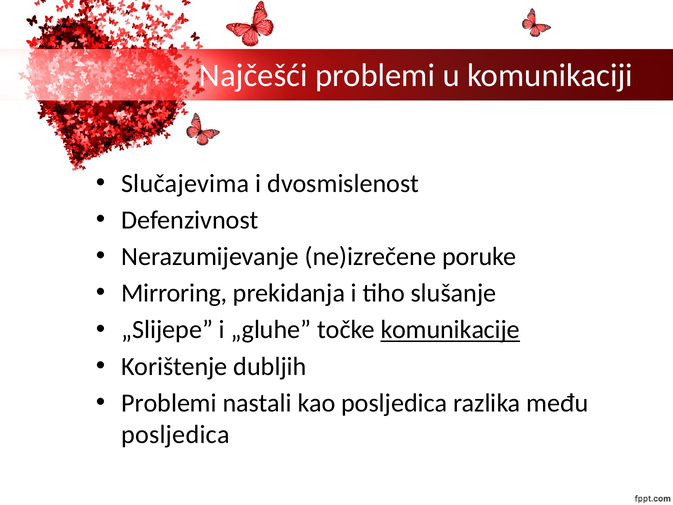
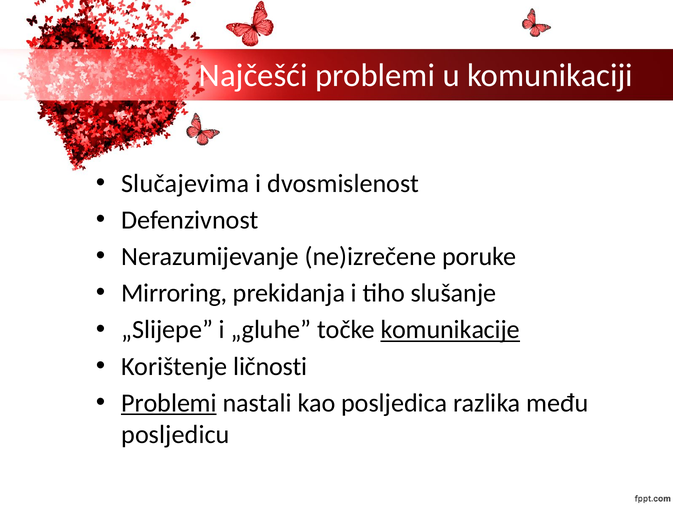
dubljih: dubljih -> ličnosti (270, 366)
Problemi underline: none -> present (169, 403)
posljedica: posljedica -> posljedicu (175, 434)
